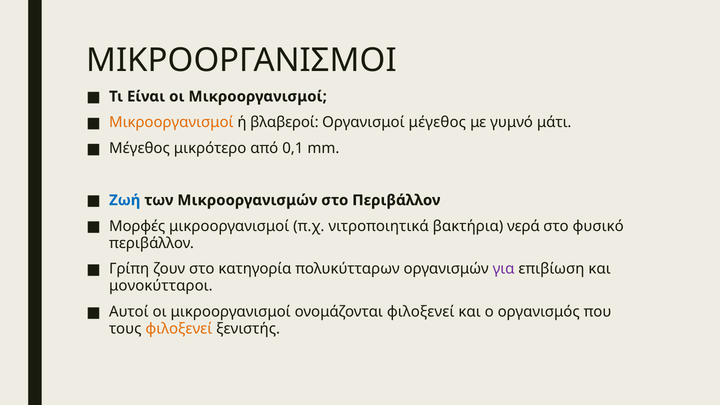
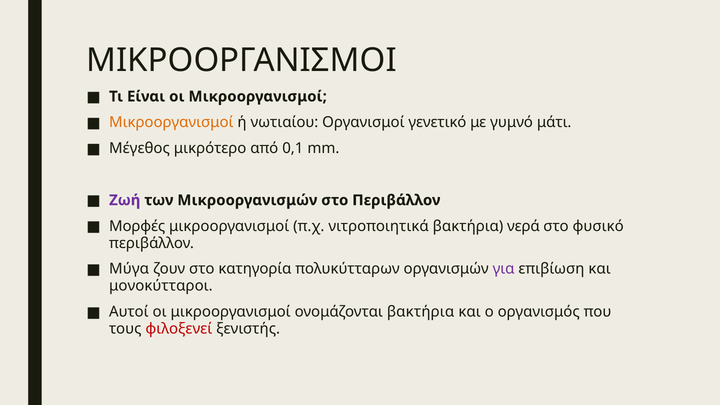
βλαβεροί: βλαβεροί -> νωτιαίου (284, 122)
Οργανισμοί μέγεθος: μέγεθος -> γενετικό (437, 122)
Ζωή colour: blue -> purple (125, 200)
Γρίπη: Γρίπη -> Μύγα (129, 269)
ονομάζονται φιλοξενεί: φιλοξενεί -> βακτήρια (421, 312)
φιλοξενεί colour: orange -> red (179, 329)
